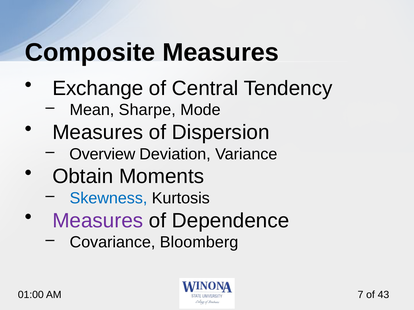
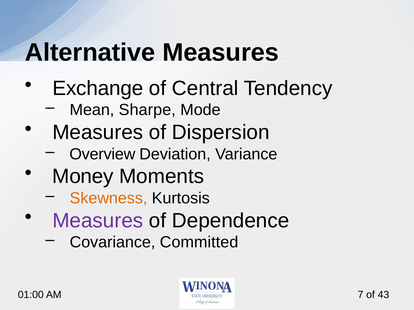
Composite: Composite -> Alternative (90, 53)
Obtain: Obtain -> Money (83, 177)
Skewness colour: blue -> orange (108, 198)
Bloomberg: Bloomberg -> Committed (199, 243)
